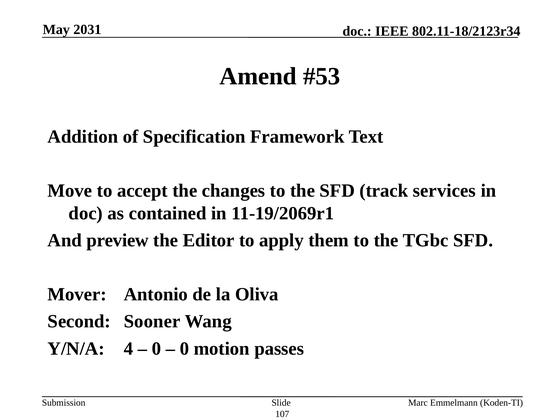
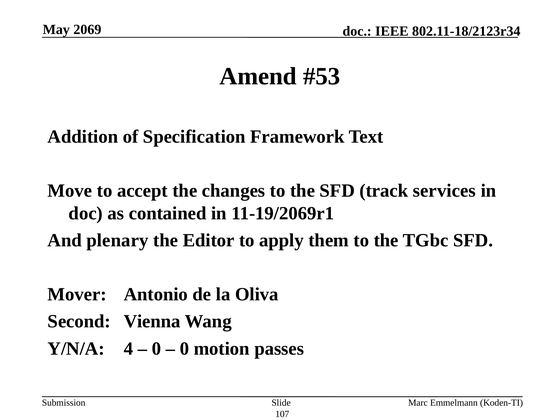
2031: 2031 -> 2069 (87, 30)
preview: preview -> plenary (117, 240)
Sooner: Sooner -> Vienna (152, 322)
